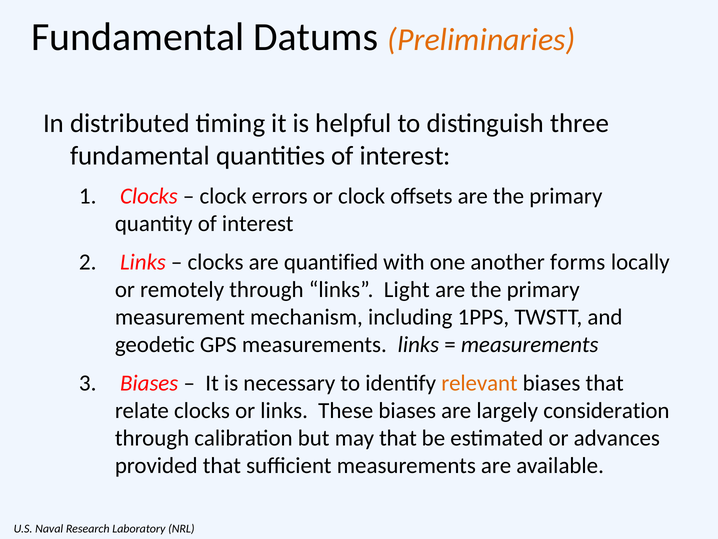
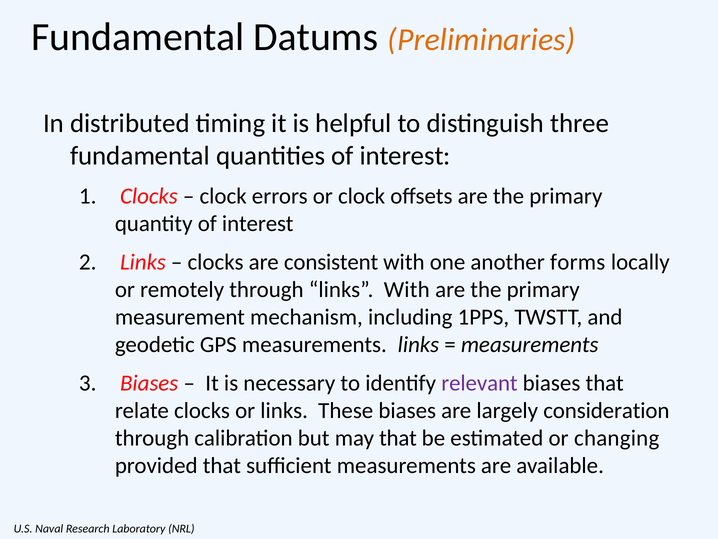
quantified: quantified -> consistent (331, 262)
links Light: Light -> With (407, 289)
relevant colour: orange -> purple (479, 383)
advances: advances -> changing (617, 438)
